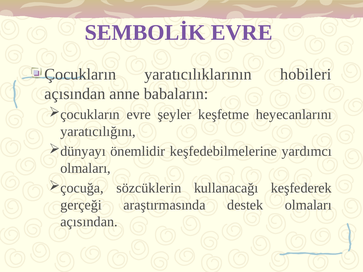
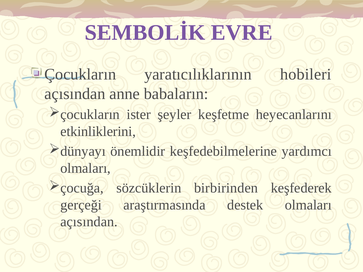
evre: evre -> ister (139, 115)
yaratıcılığını: yaratıcılığını -> etkinliklerini (98, 132)
kullanacağı: kullanacağı -> birbirinden (226, 188)
